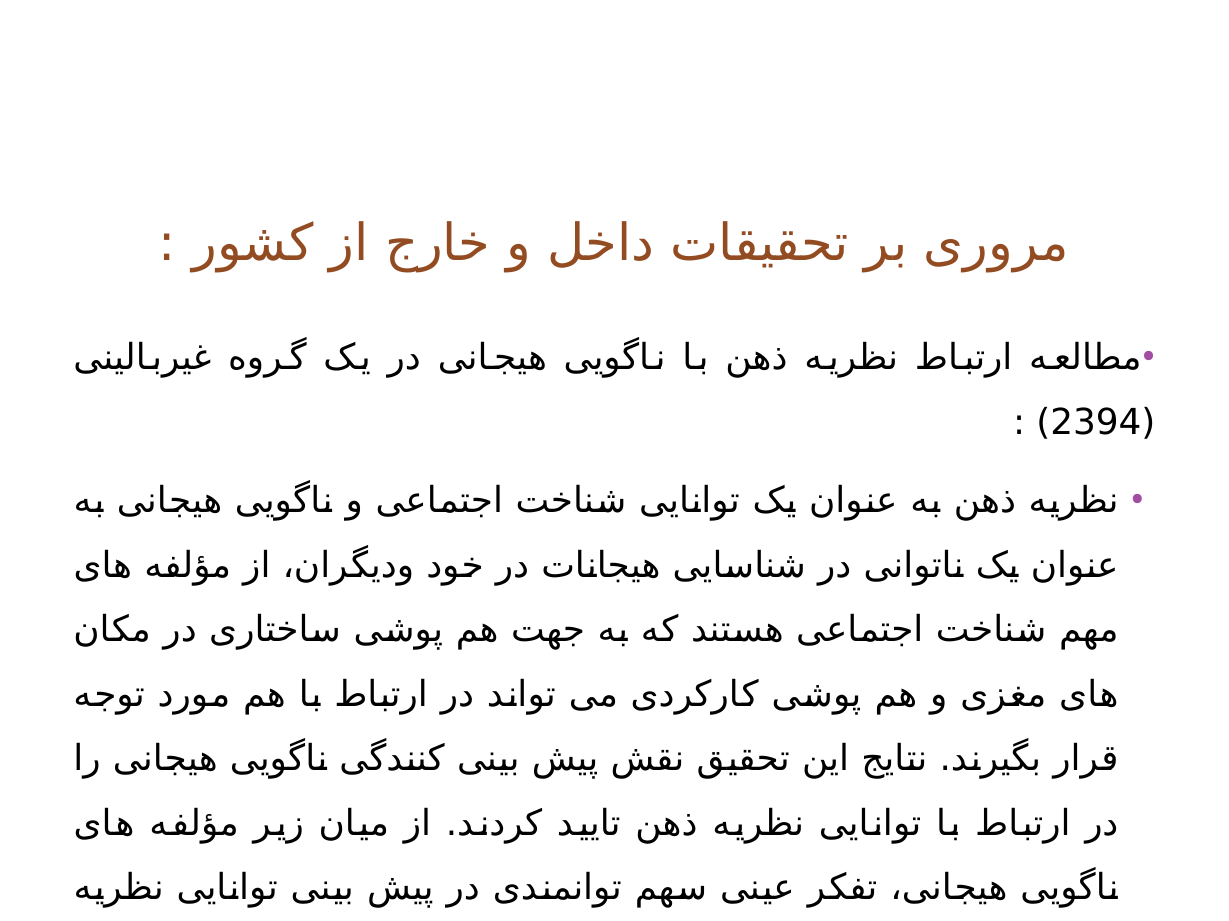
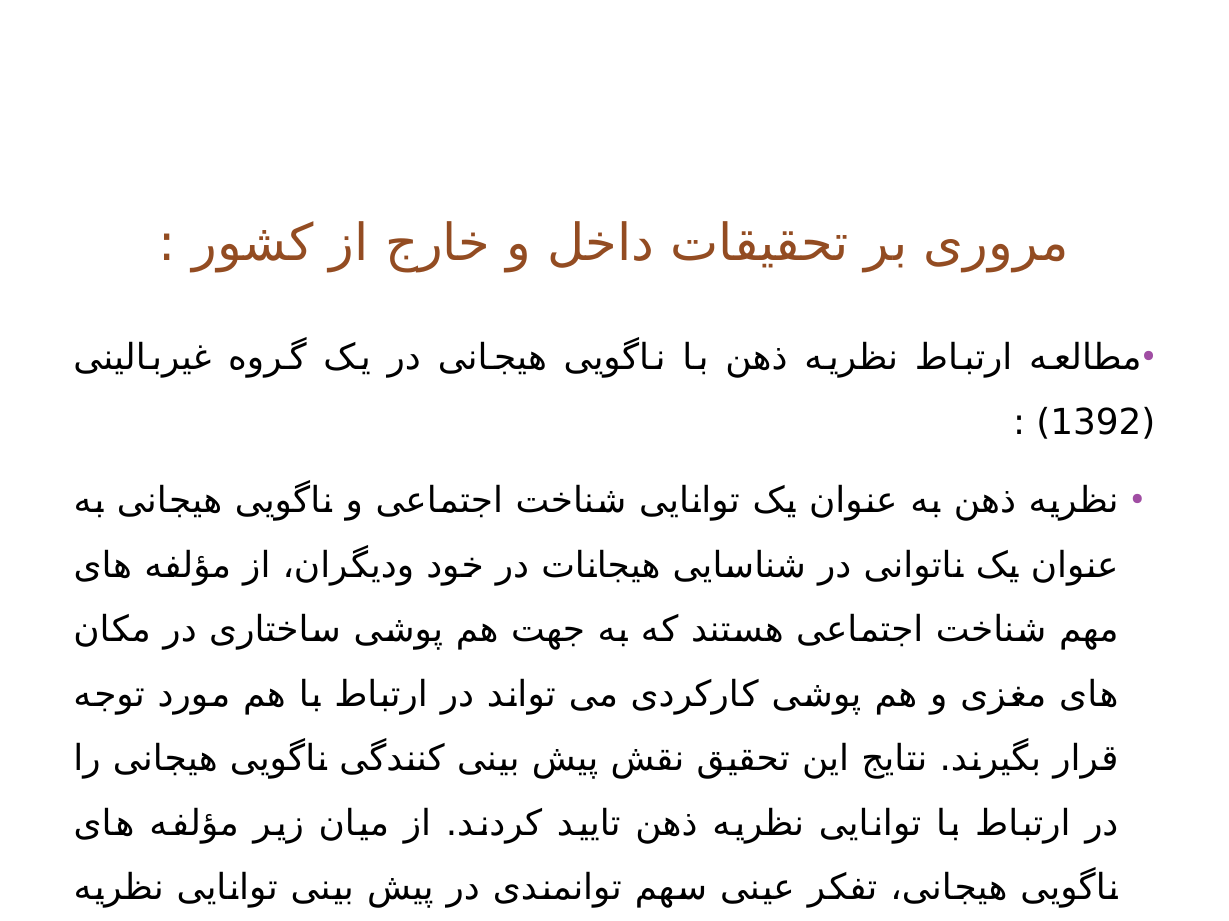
2394: 2394 -> 1392 (1096, 423)
